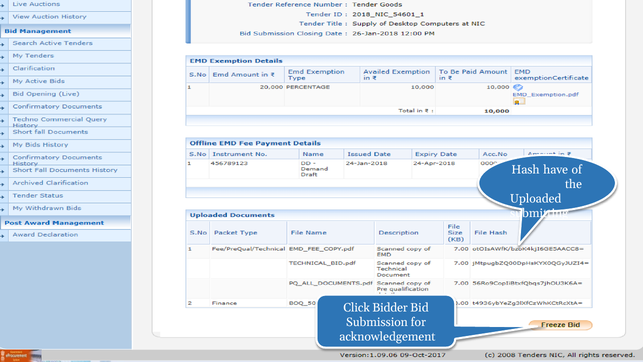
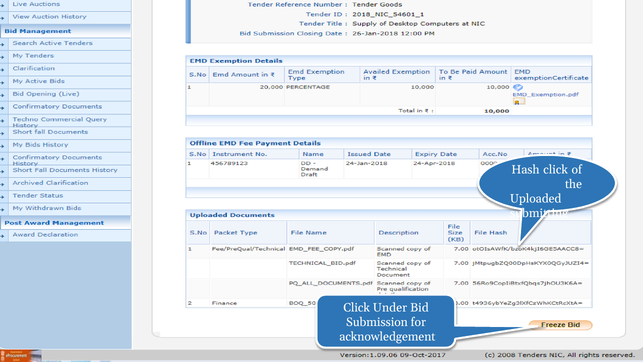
Hash have: have -> click (556, 170)
Bidder: Bidder -> Under (390, 307)
